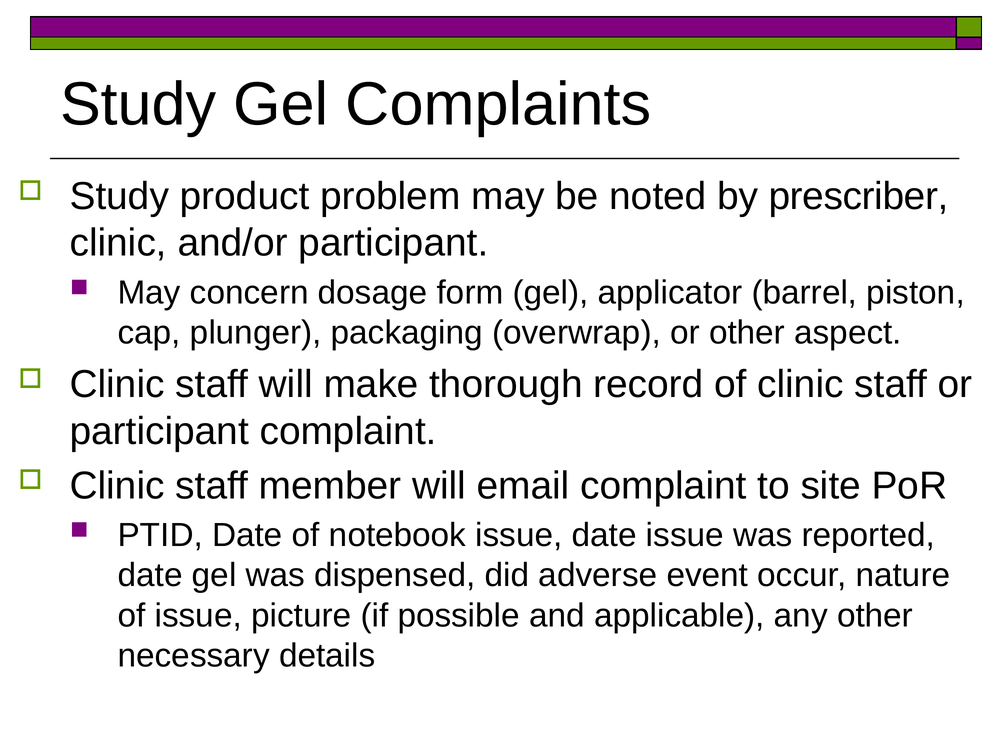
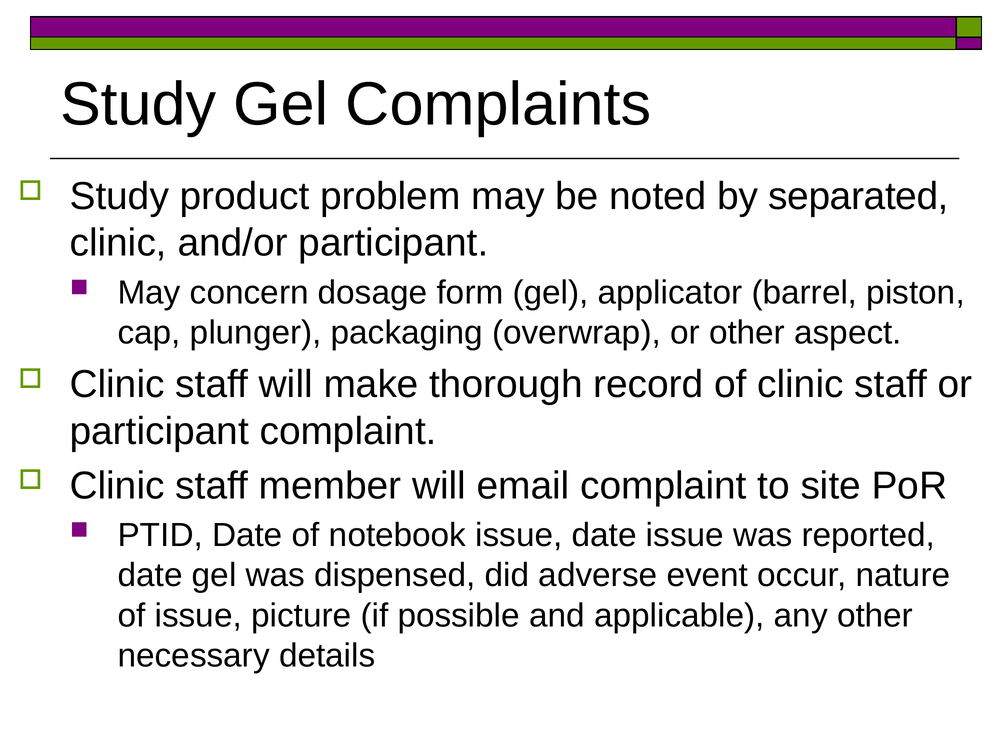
prescriber: prescriber -> separated (859, 196)
